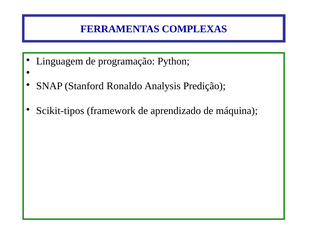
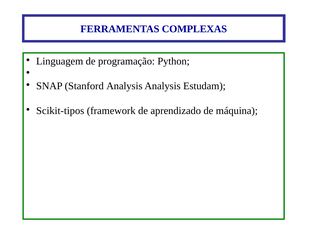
Stanford Ronaldo: Ronaldo -> Analysis (124, 86)
Predição: Predição -> Estudam (204, 86)
